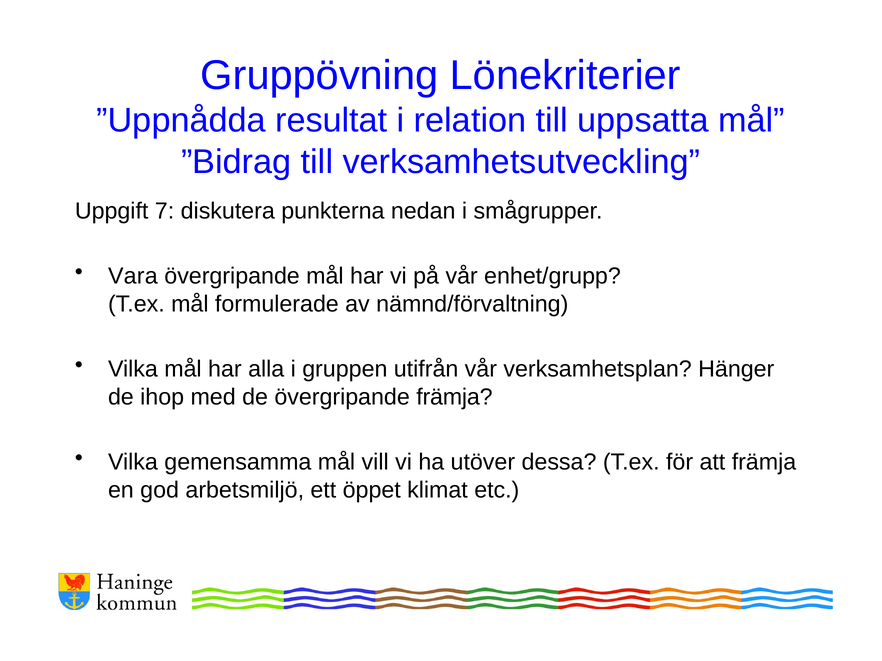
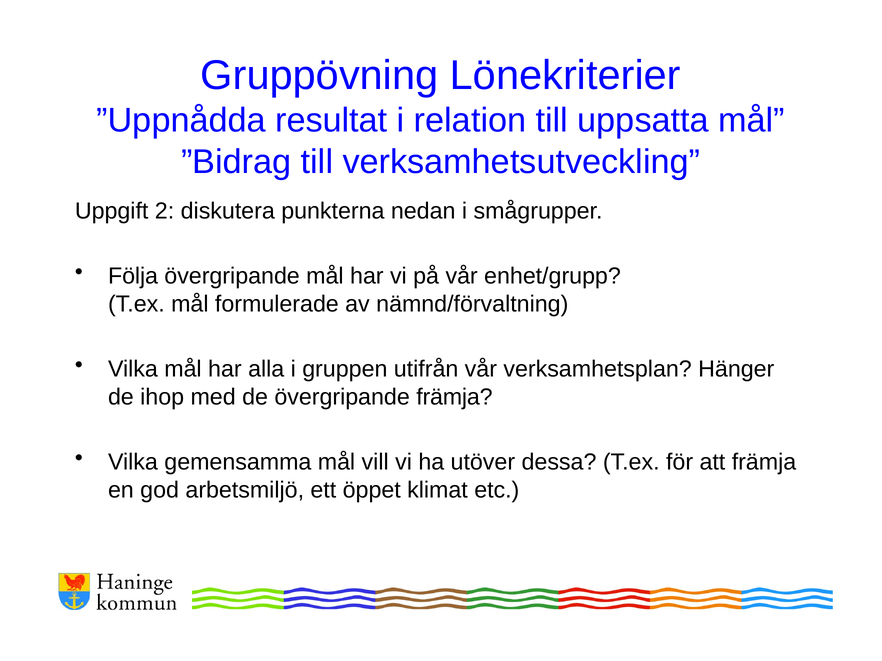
7: 7 -> 2 (165, 211)
Vara: Vara -> Följa (133, 276)
